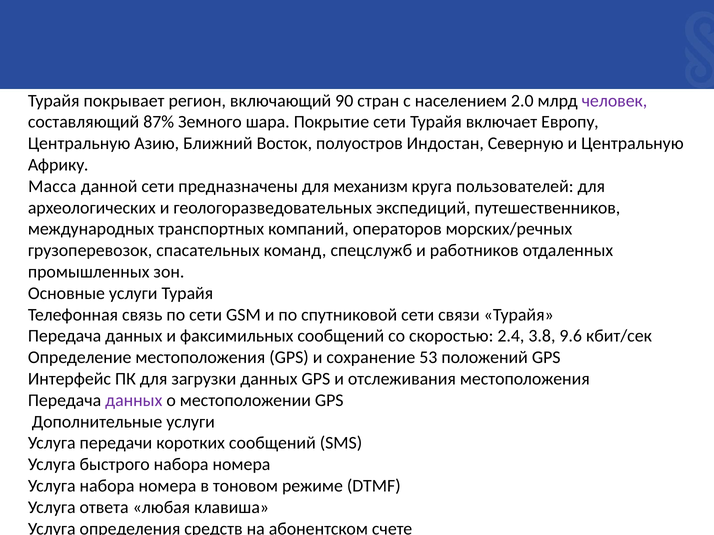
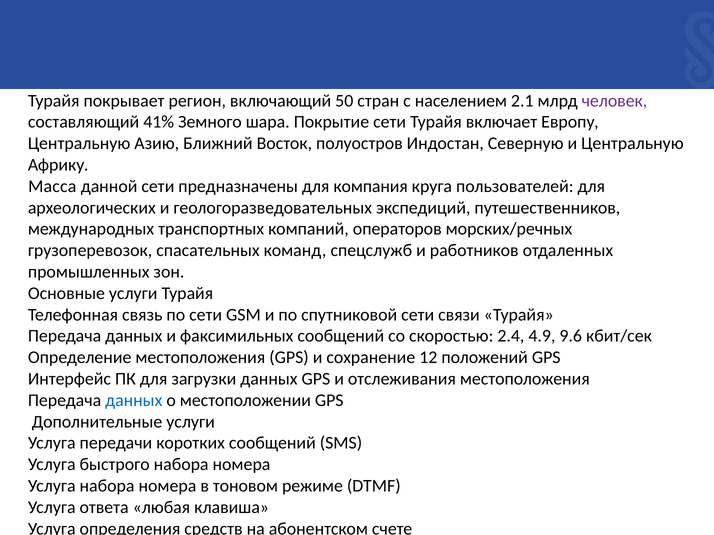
90: 90 -> 50 (344, 101)
2.0: 2.0 -> 2.1 (522, 101)
87%: 87% -> 41% (159, 122)
механизм: механизм -> компания (371, 186)
3.8: 3.8 -> 4.9 (542, 336)
53: 53 -> 12 (428, 358)
данных colour: purple -> blue (134, 401)
